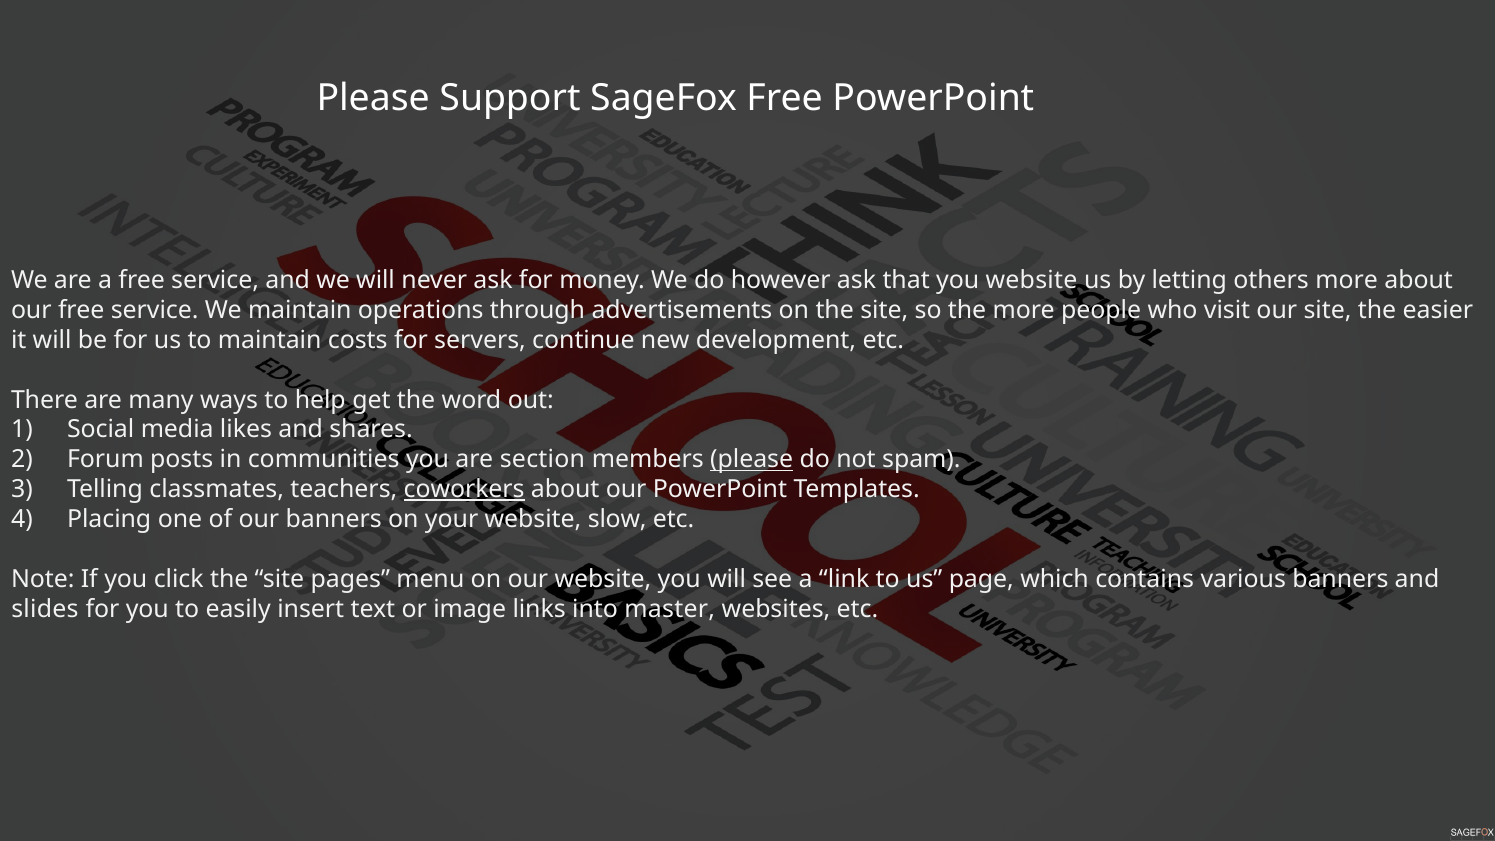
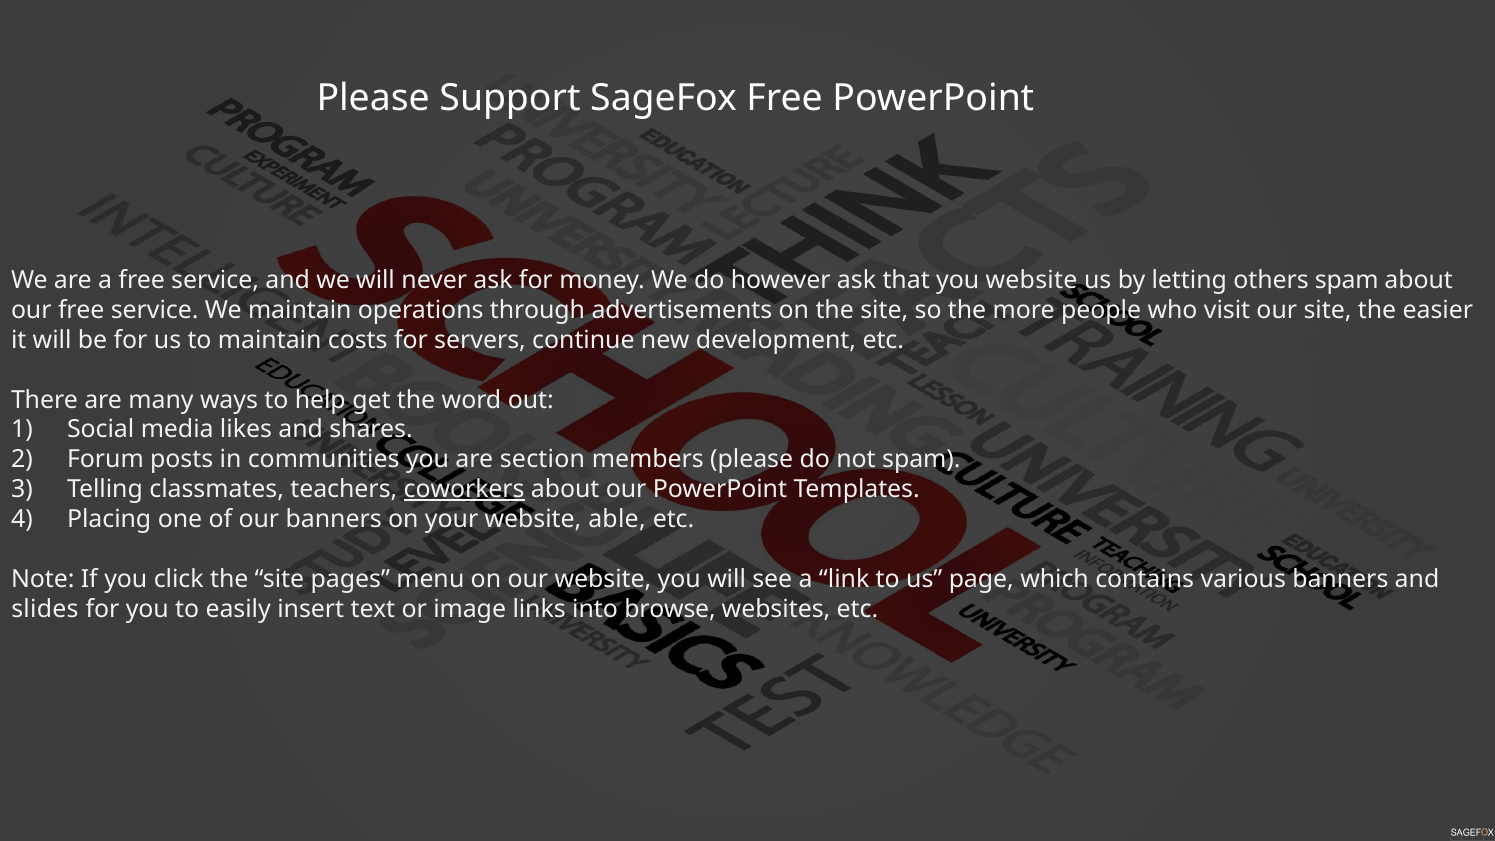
others more: more -> spam (1347, 280)
please underline: present -> none (752, 460)
slow: slow -> able (617, 519)
master: master -> browse (670, 609)
